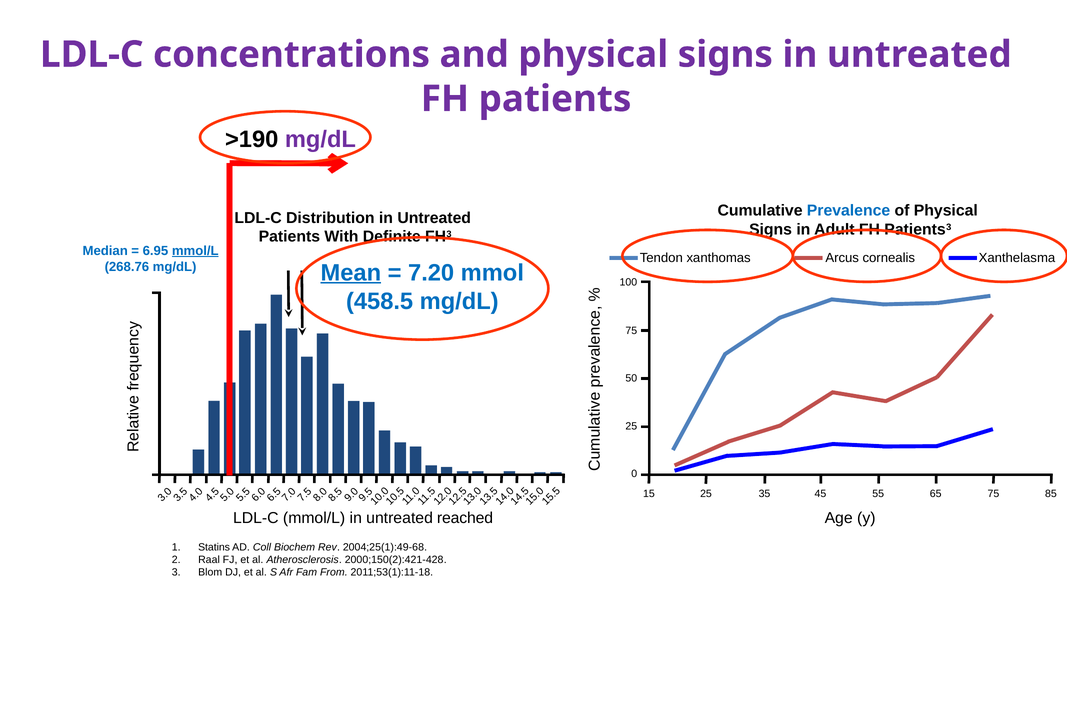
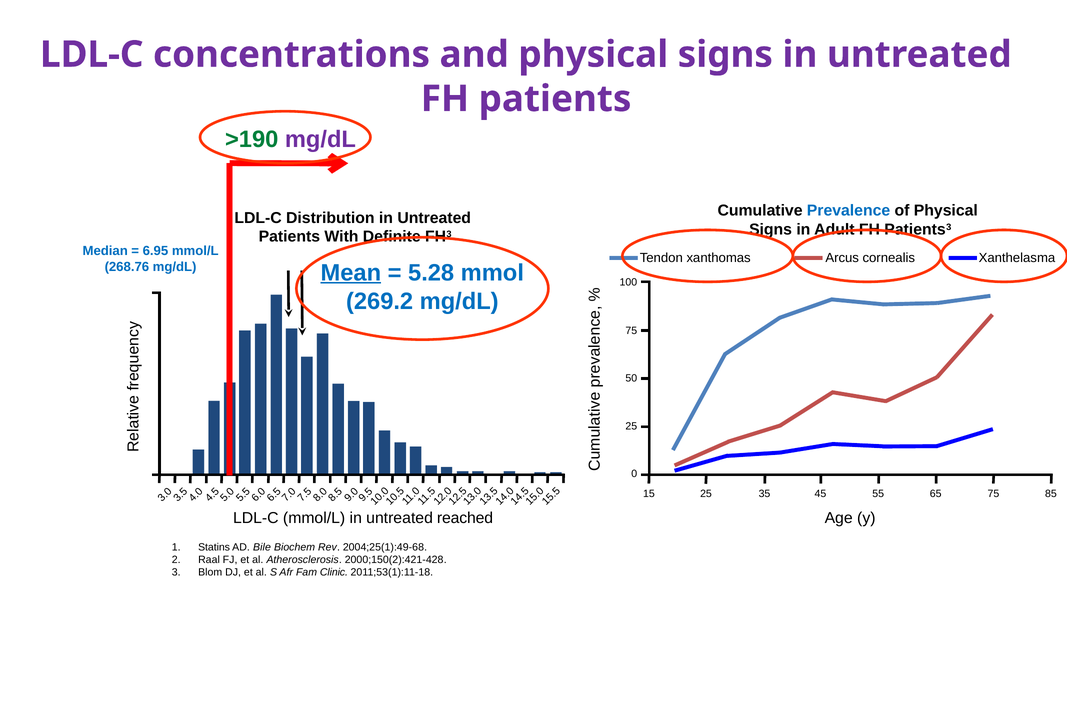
>190 colour: black -> green (252, 139)
mmol/L underline: present -> none (195, 251)
7.20: 7.20 -> 5.28 (431, 272)
458.5: 458.5 -> 269.2 (380, 301)
Coll: Coll -> Bile (262, 547)
From: From -> Clinic (334, 572)
